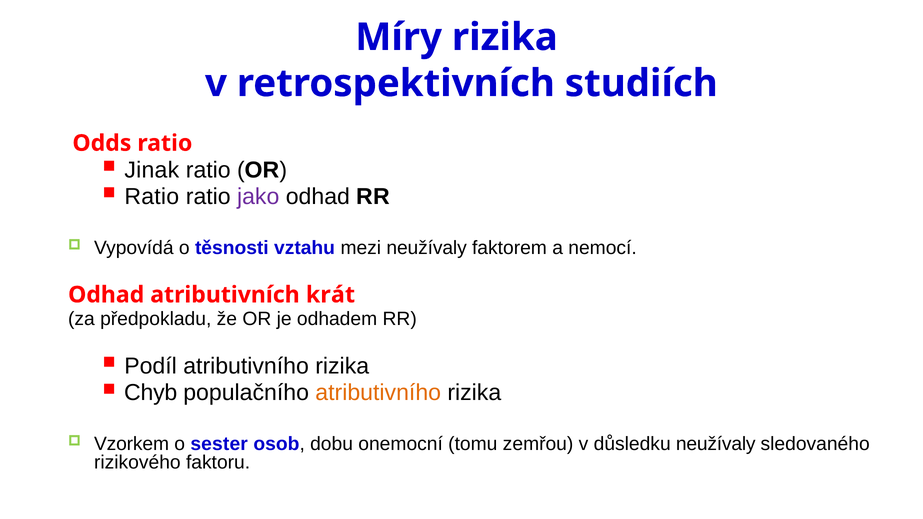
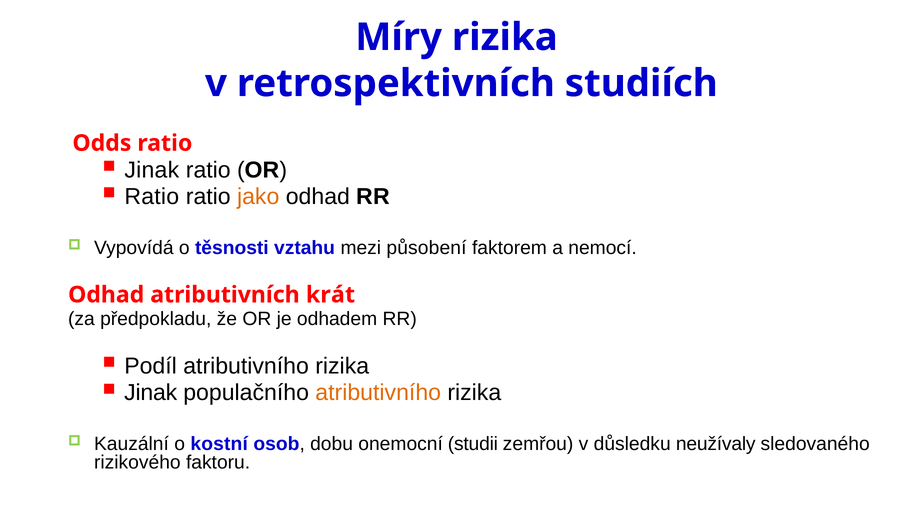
jako colour: purple -> orange (258, 197)
mezi neužívaly: neužívaly -> působení (426, 248)
Chyb: Chyb -> Jinak (151, 393)
Vzorkem: Vzorkem -> Kauzální (131, 444)
sester: sester -> kostní (219, 444)
tomu: tomu -> studii (473, 444)
